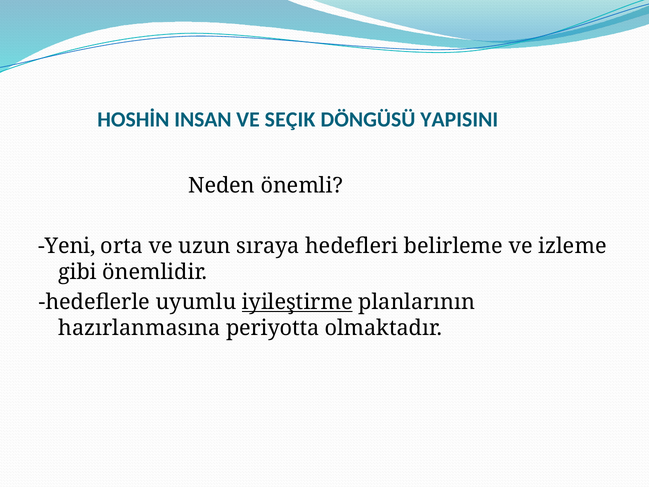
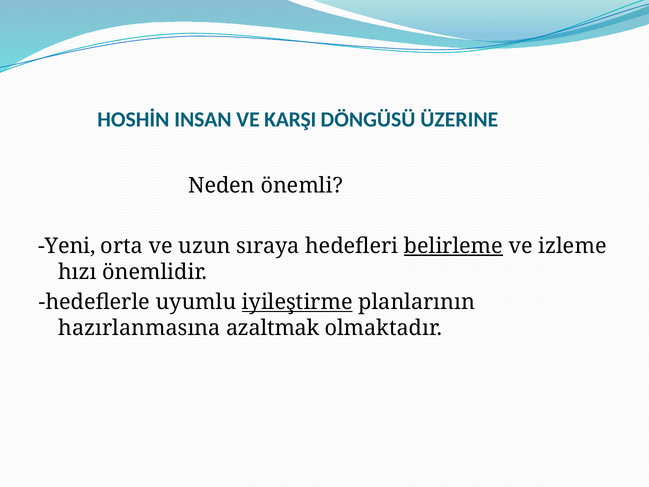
SEÇIK: SEÇIK -> KARŞI (290, 120)
YAPISINI: YAPISINI -> ÜZERINE (459, 120)
belirleme underline: none -> present (453, 246)
gibi: gibi -> hızı (78, 272)
periyotta: periyotta -> azaltmak (273, 328)
